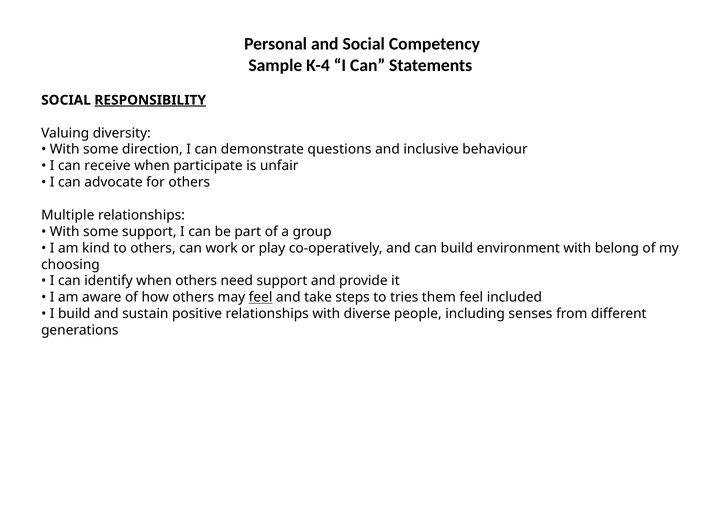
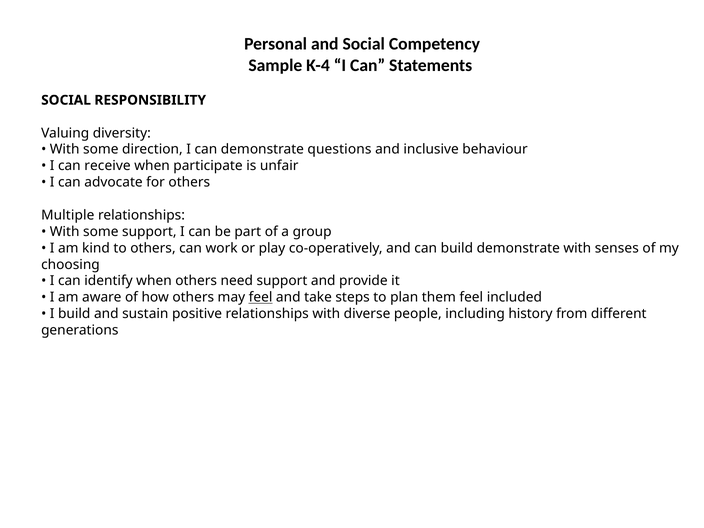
RESPONSIBILITY underline: present -> none (150, 100)
build environment: environment -> demonstrate (518, 248)
belong: belong -> senses (617, 248)
tries: tries -> plan (404, 297)
senses: senses -> history (530, 314)
